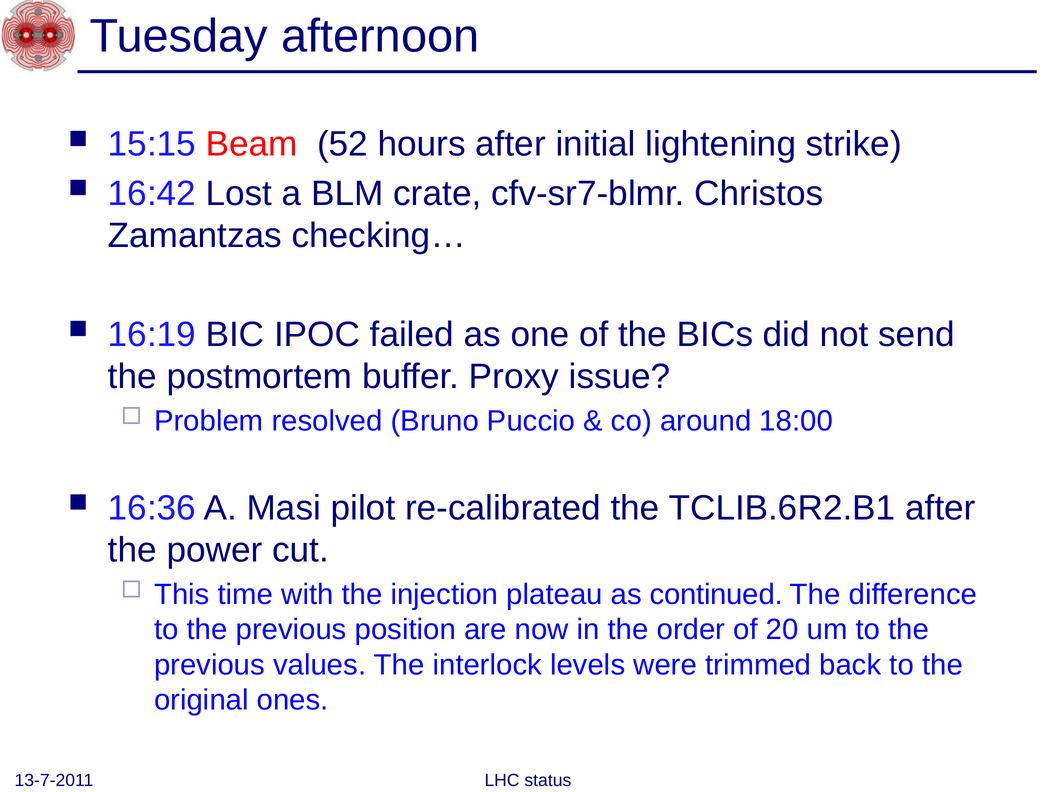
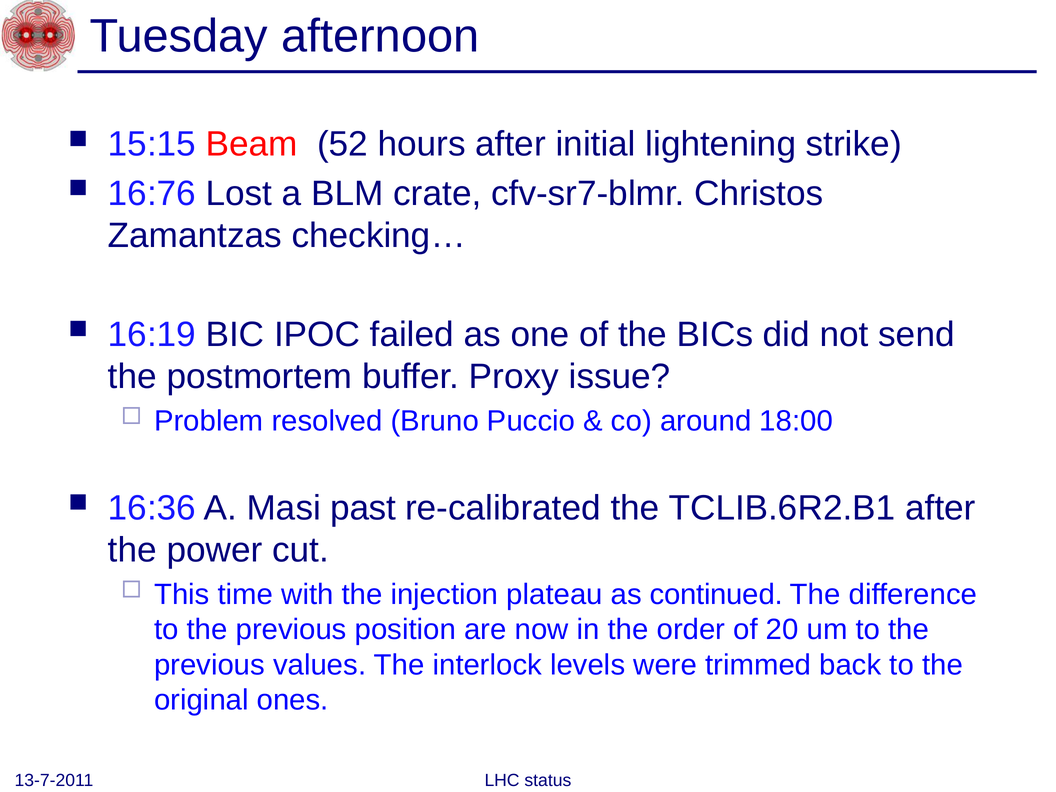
16:42: 16:42 -> 16:76 (152, 194)
pilot: pilot -> past (363, 508)
